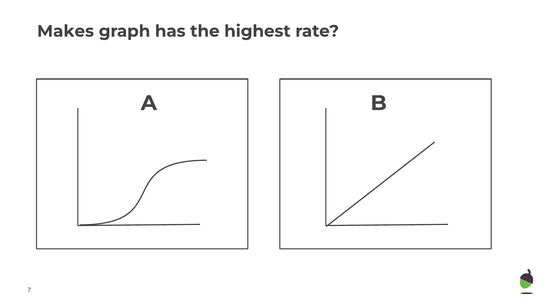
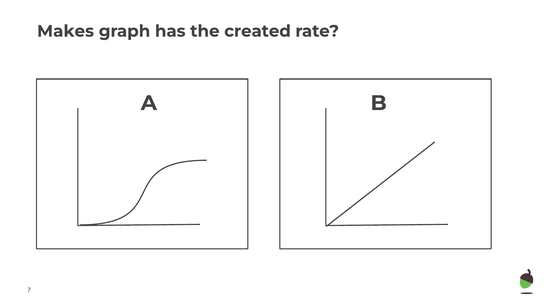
highest: highest -> created (258, 31)
